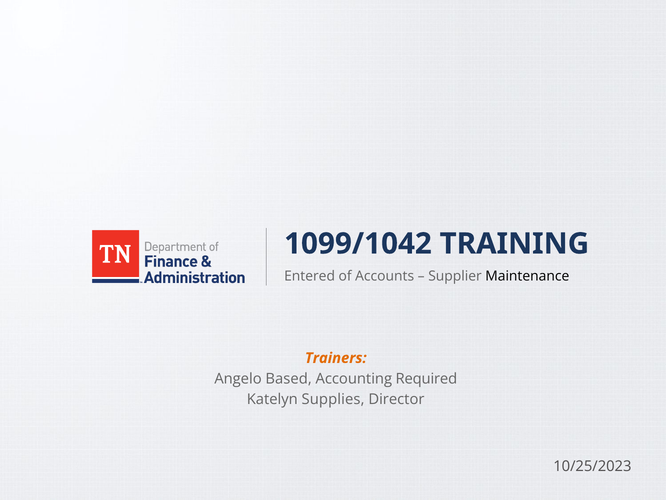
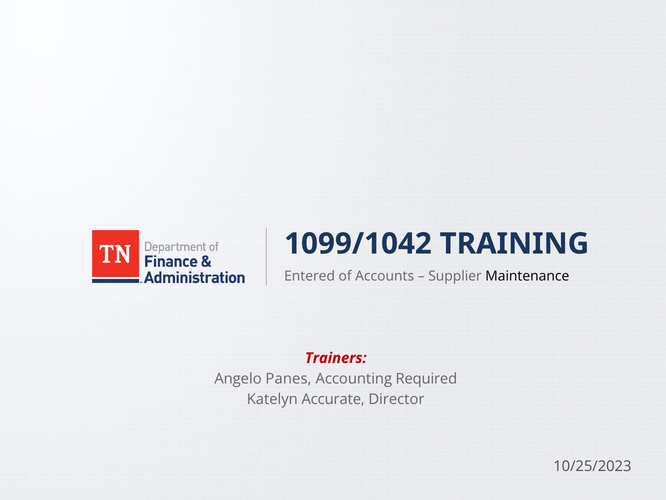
Trainers colour: orange -> red (336, 358)
Based: Based -> Panes (289, 378)
Supplies: Supplies -> Accurate (333, 399)
